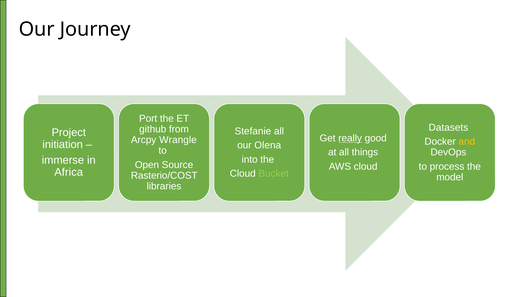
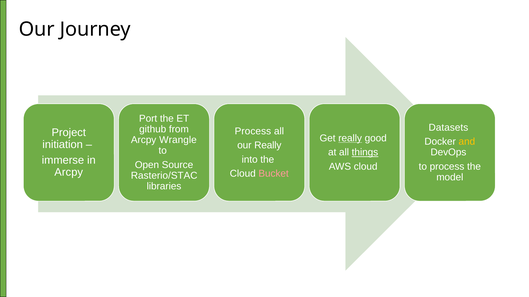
Stefanie: Stefanie -> Process (253, 131)
our Olena: Olena -> Really (268, 146)
things underline: none -> present (365, 153)
Africa: Africa -> Arcpy (69, 172)
Bucket colour: light green -> pink (274, 174)
Rasterio/COST: Rasterio/COST -> Rasterio/STAC (164, 176)
